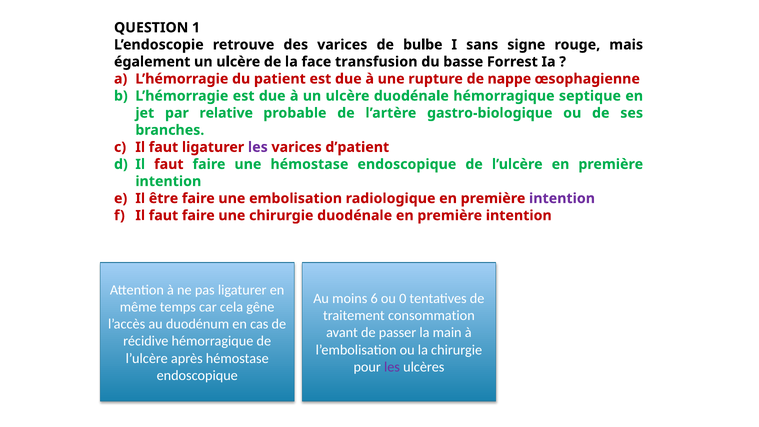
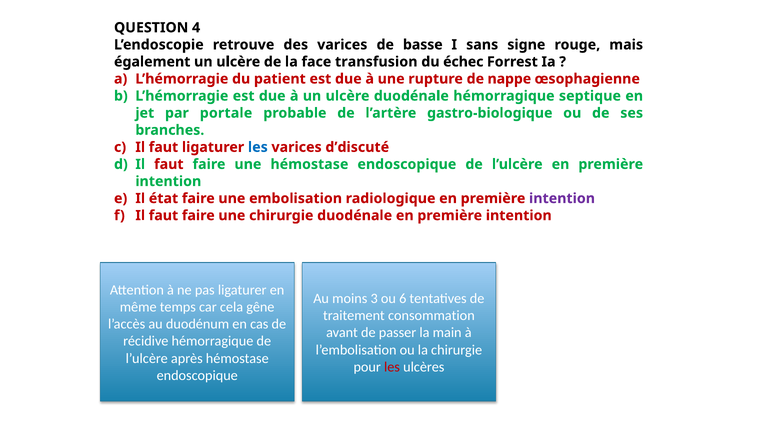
1: 1 -> 4 (196, 28)
bulbe: bulbe -> basse (423, 45)
basse: basse -> échec (463, 62)
relative: relative -> portale (226, 113)
les colour: purple -> blue (258, 147)
d’patient: d’patient -> d’discuté (357, 147)
être: être -> état (163, 198)
6: 6 -> 3 (374, 299)
0: 0 -> 6 (403, 299)
les colour: purple -> red (392, 367)
